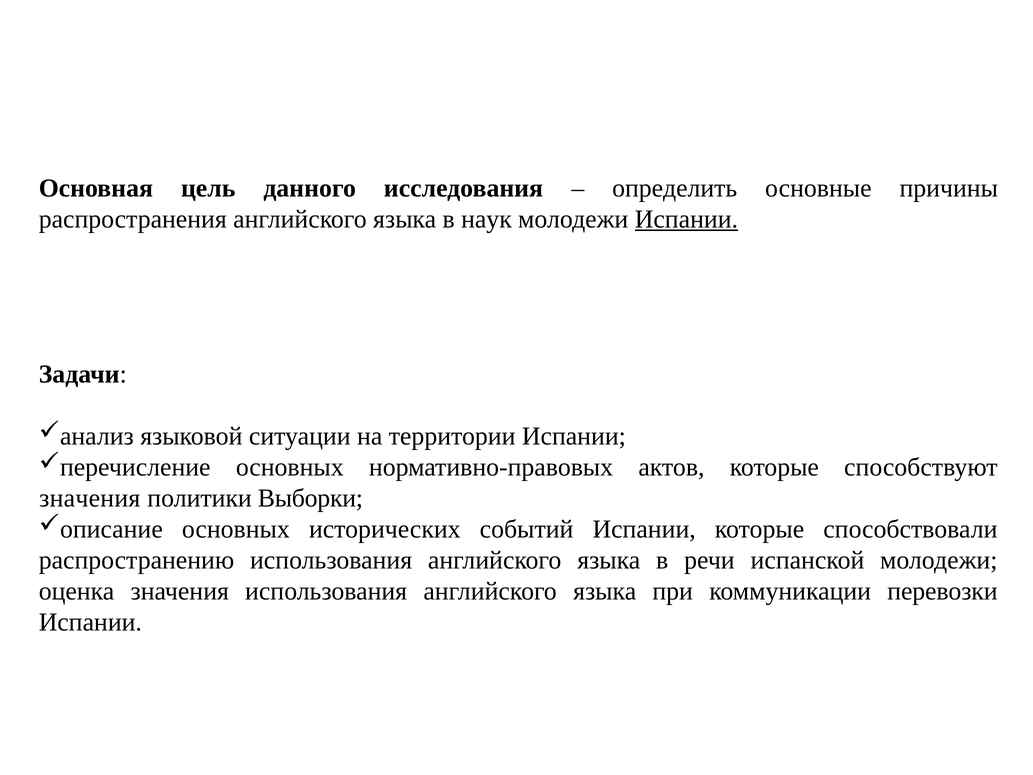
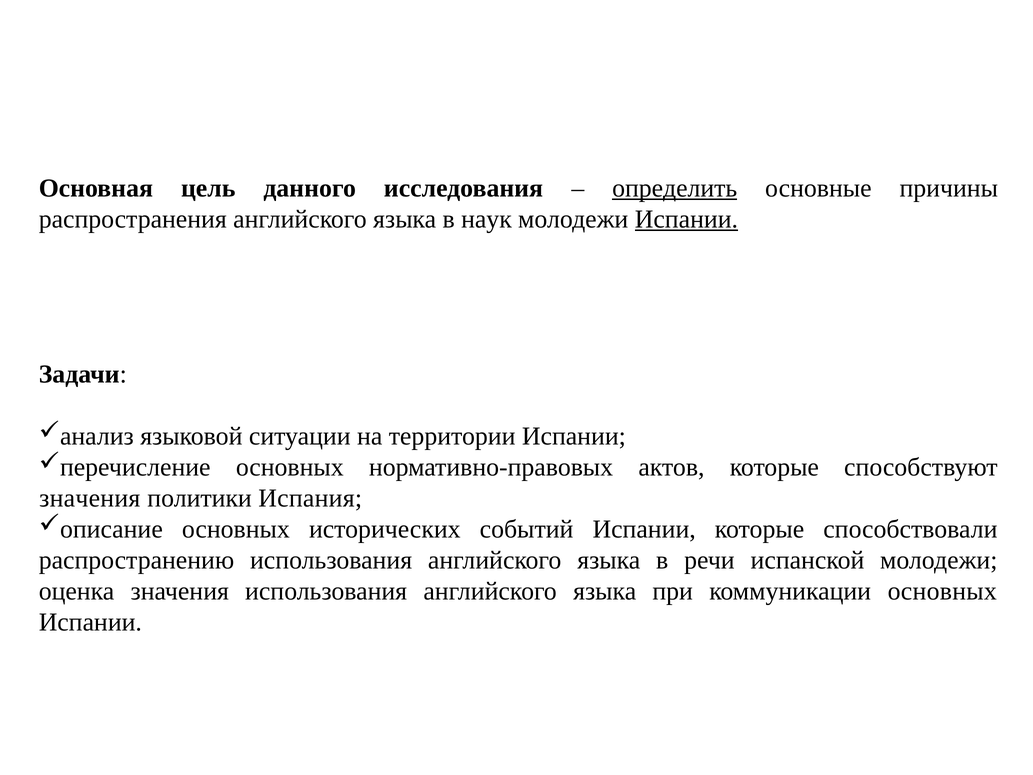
определить underline: none -> present (675, 188)
Выборки: Выборки -> Испания (310, 498)
коммуникации перевозки: перевозки -> основных (942, 591)
